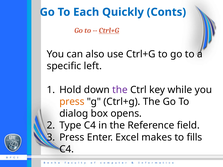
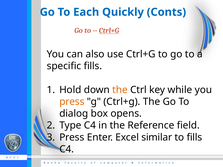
specific left: left -> fills (93, 66)
the colour: purple -> orange (120, 90)
makes: makes -> similar (157, 137)
